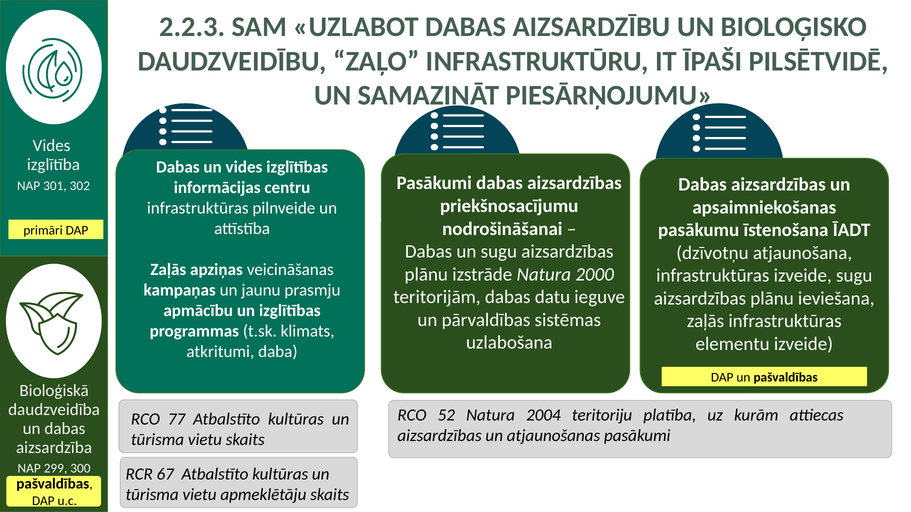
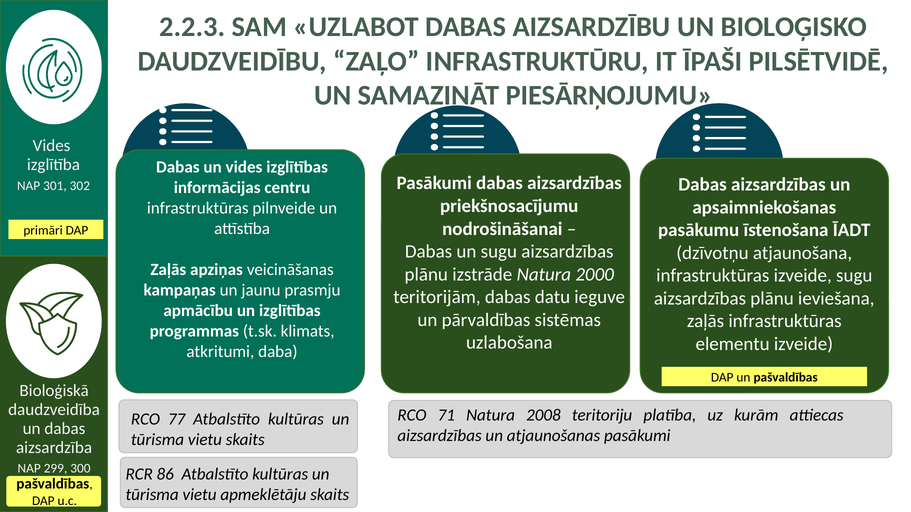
52: 52 -> 71 (446, 415)
2004: 2004 -> 2008 (543, 415)
67: 67 -> 86 (165, 475)
